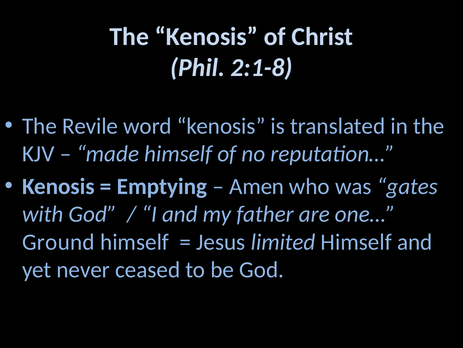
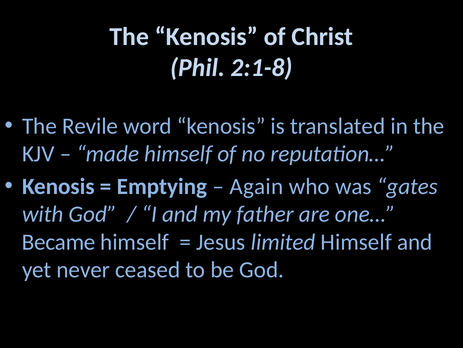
Amen: Amen -> Again (256, 186)
Ground: Ground -> Became (59, 242)
